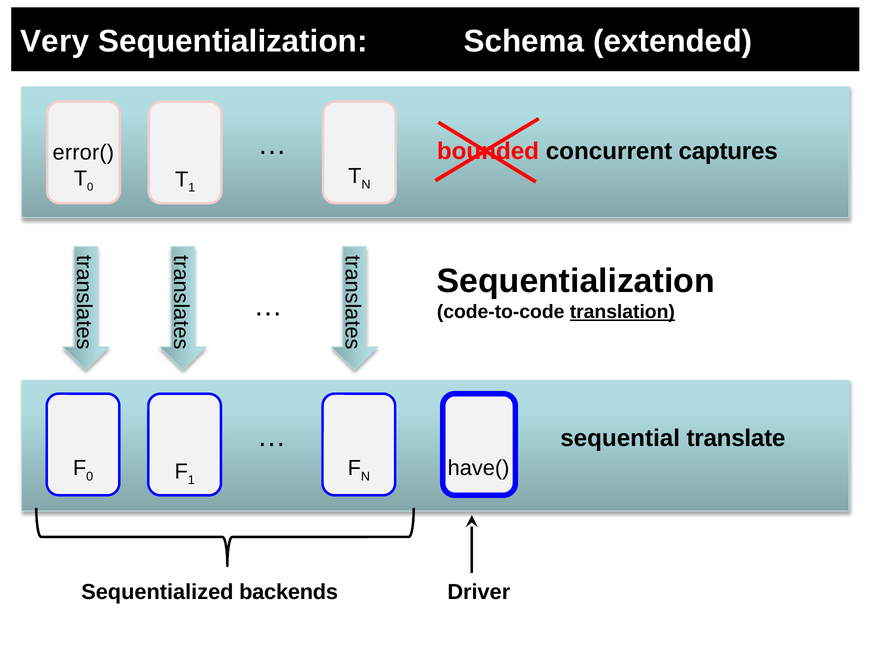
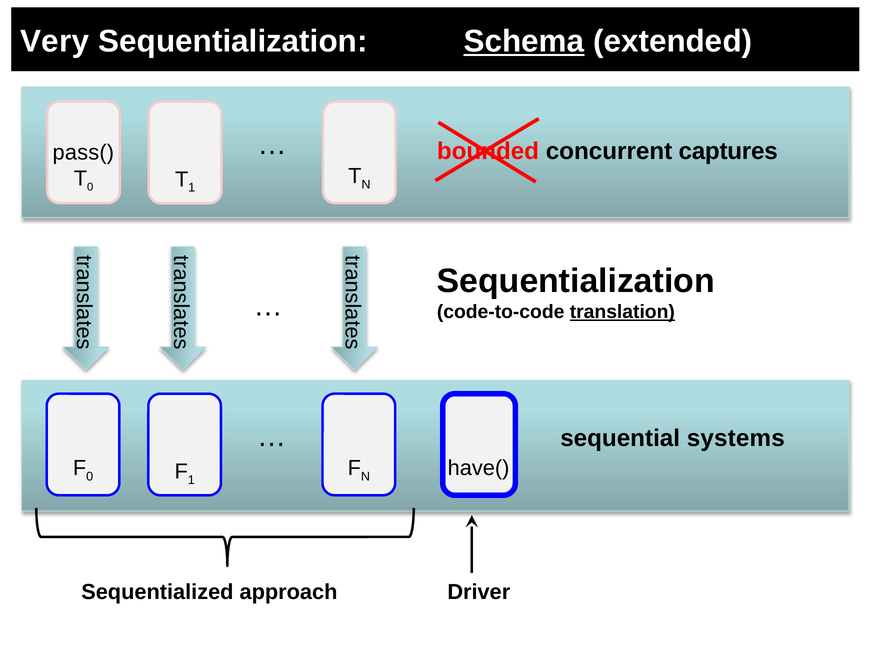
Schema underline: none -> present (524, 41)
error(: error( -> pass( (83, 153)
translate: translate -> systems (736, 438)
backends: backends -> approach (288, 592)
